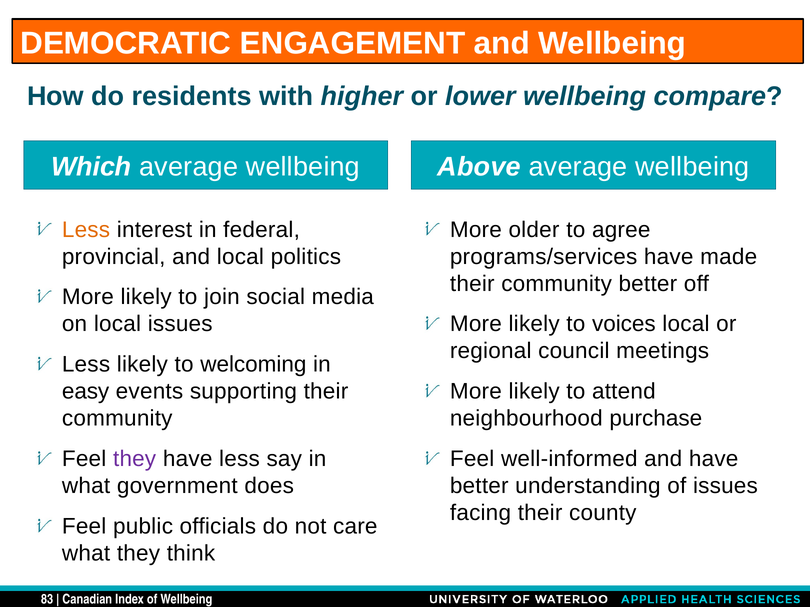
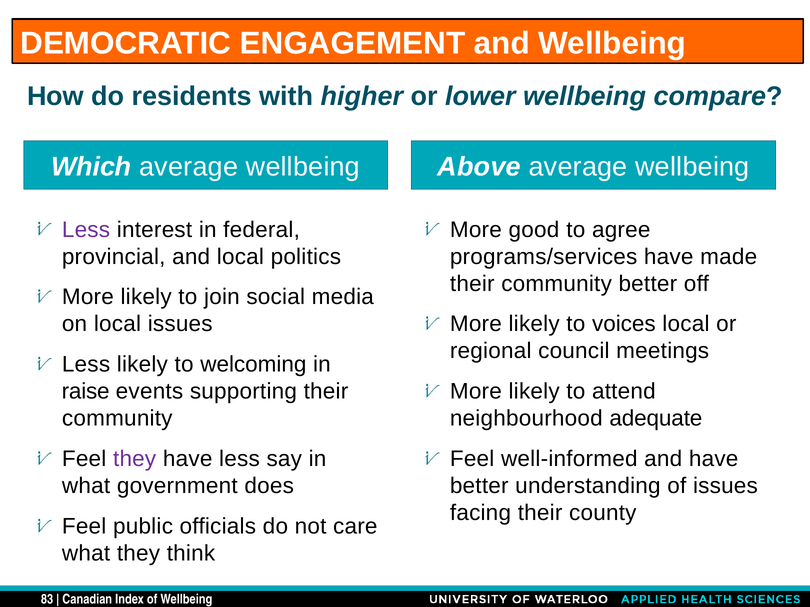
Less colour: orange -> purple (86, 230)
older: older -> good (534, 230)
easy: easy -> raise (86, 392)
purchase: purchase -> adequate (656, 419)
